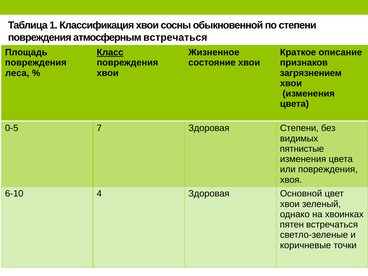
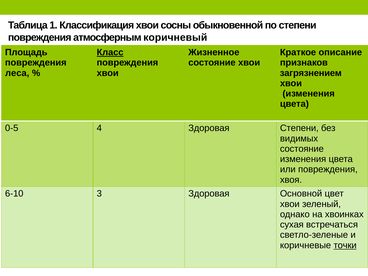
атмосферным встречаться: встречаться -> коричневый (175, 37)
7: 7 -> 4 (99, 128)
пятнистые: пятнистые -> состояние (302, 149)
4: 4 -> 3 (99, 194)
пятен: пятен -> сухая (292, 225)
точки underline: none -> present (345, 245)
